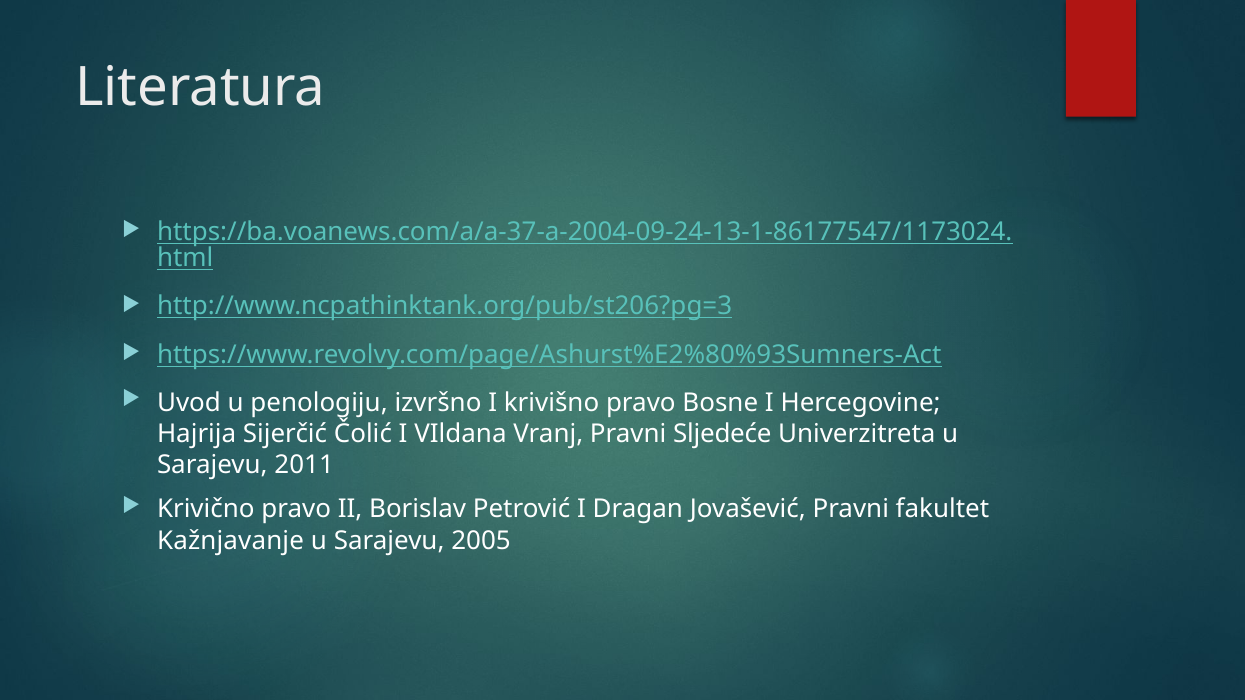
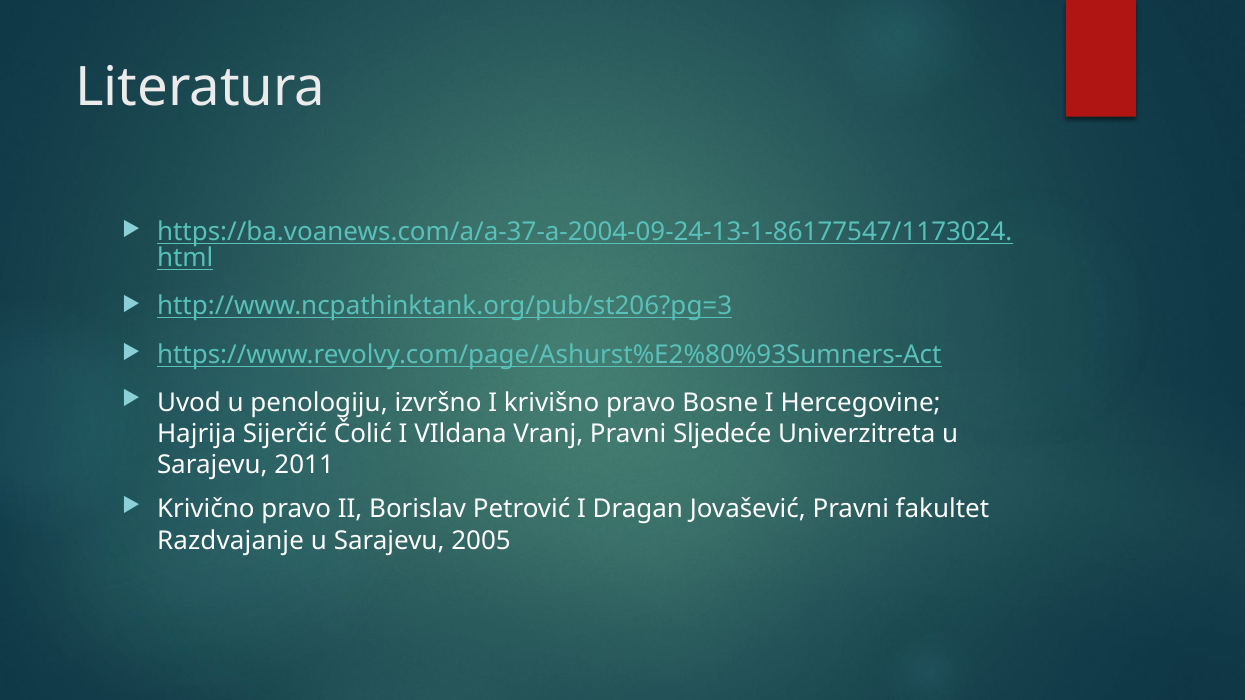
Kažnjavanje: Kažnjavanje -> Razdvajanje (231, 541)
